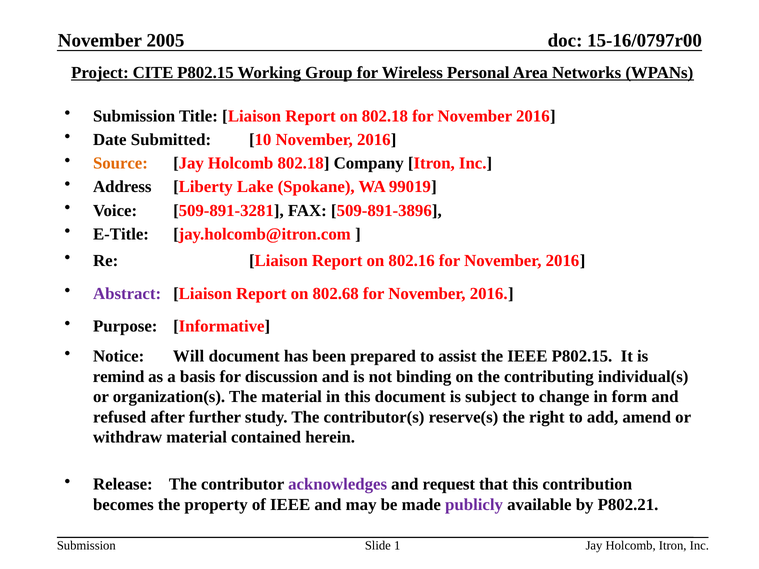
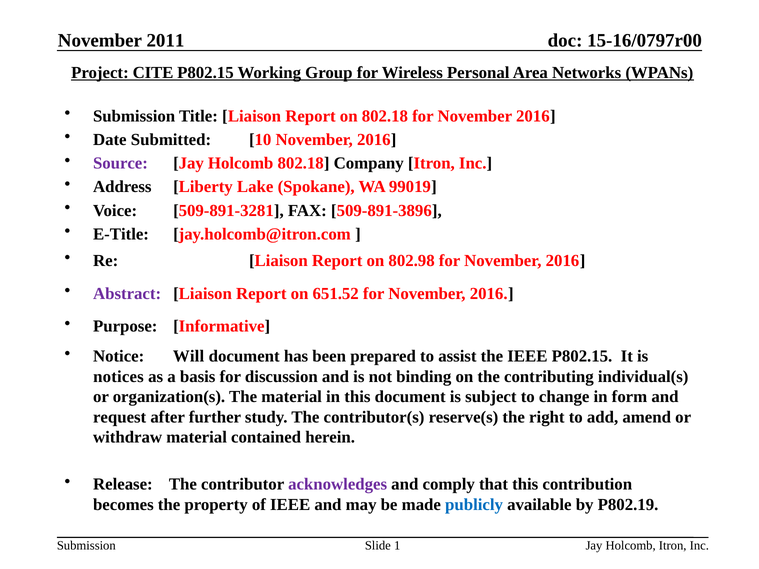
2005: 2005 -> 2011 (165, 41)
Source colour: orange -> purple (120, 163)
802.16: 802.16 -> 802.98 (412, 261)
802.68: 802.68 -> 651.52 (336, 294)
remind: remind -> notices (118, 377)
refused: refused -> request (120, 417)
request: request -> comply (449, 485)
publicly colour: purple -> blue (474, 505)
P802.21: P802.21 -> P802.19 (628, 505)
